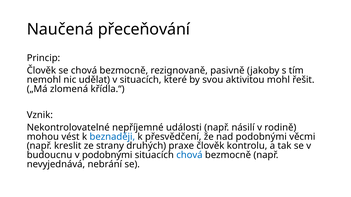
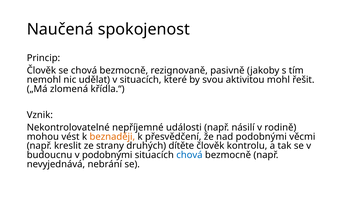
přeceňování: přeceňování -> spokojenost (144, 29)
beznaději colour: blue -> orange (112, 137)
praxe: praxe -> dítěte (181, 146)
